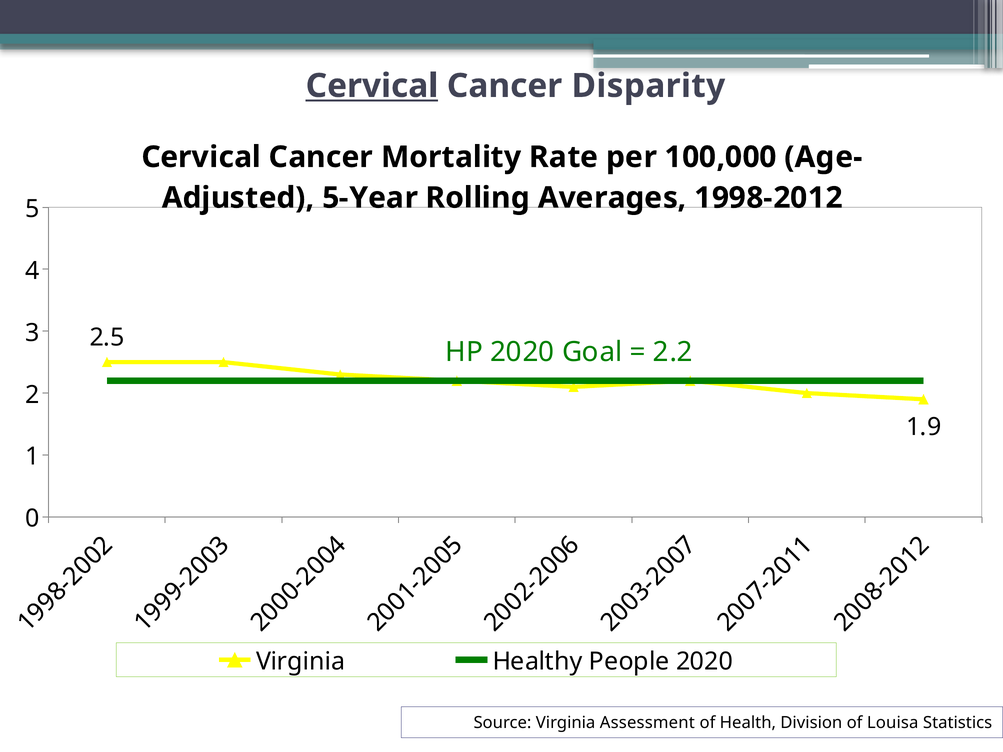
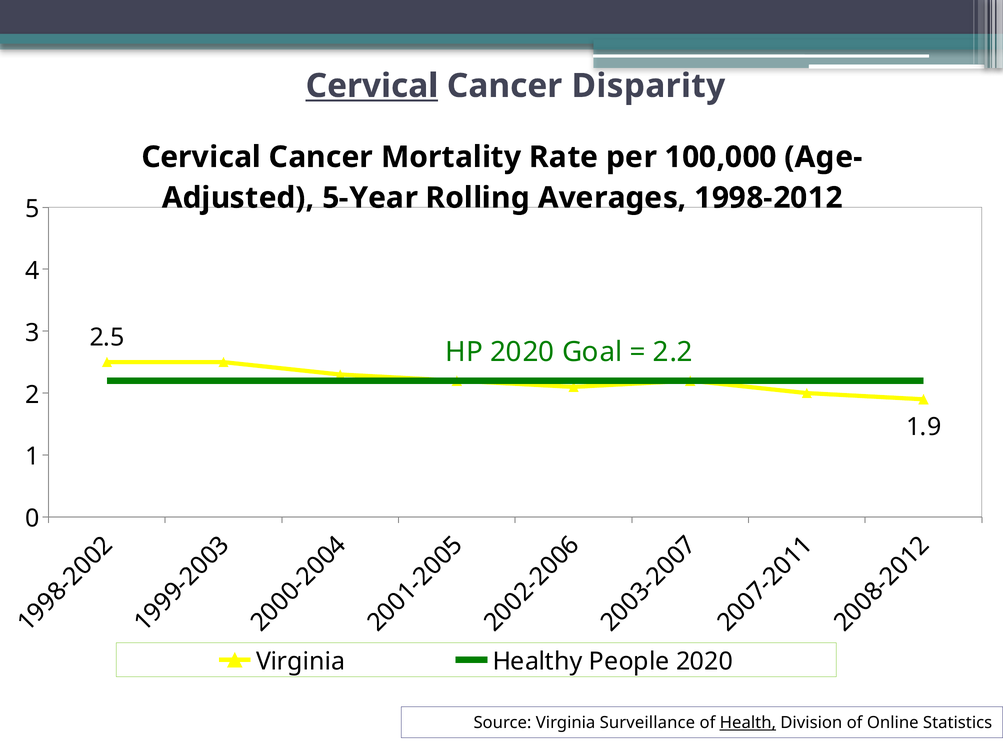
Assessment: Assessment -> Surveillance (647, 723)
Health underline: none -> present (748, 723)
Louisa: Louisa -> Online (893, 723)
